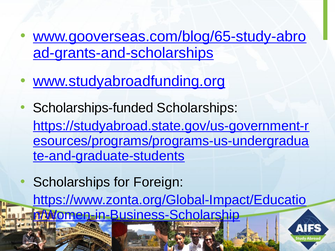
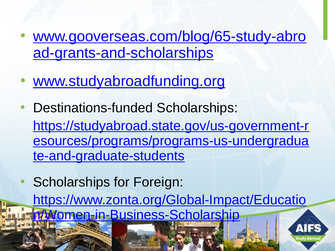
Scholarships-funded: Scholarships-funded -> Destinations-funded (93, 108)
